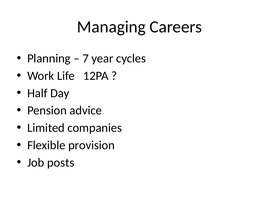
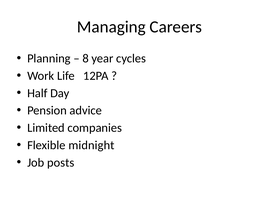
7: 7 -> 8 (86, 59)
provision: provision -> midnight (91, 145)
